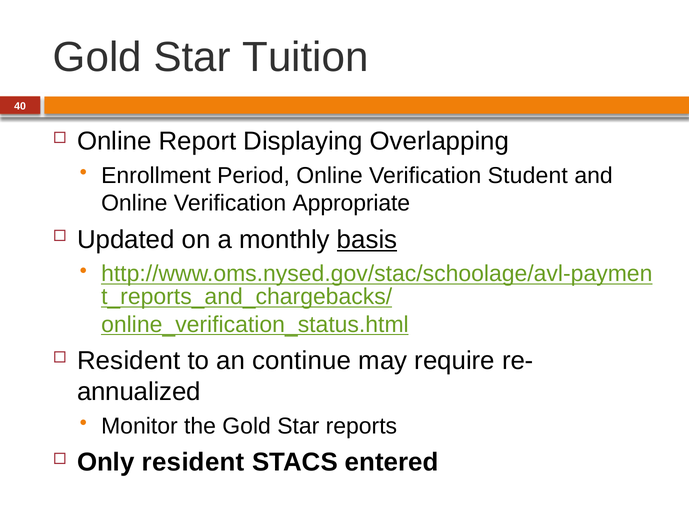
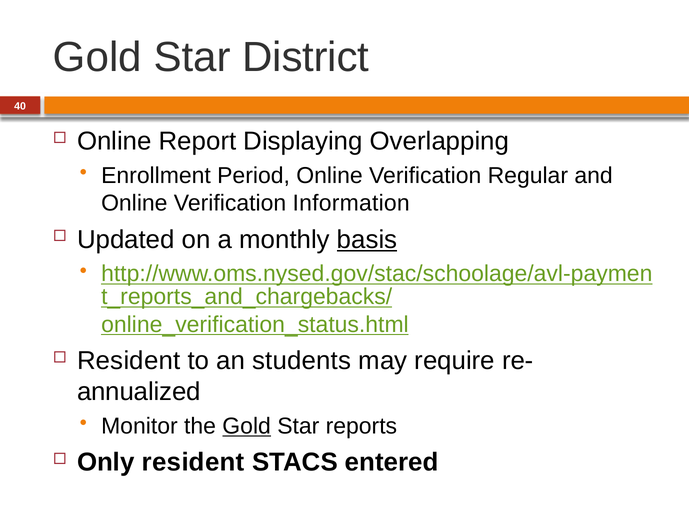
Tuition: Tuition -> District (306, 57)
Student: Student -> Regular (528, 176)
Appropriate: Appropriate -> Information (351, 203)
continue: continue -> students (302, 360)
Gold underline: none -> present (247, 426)
